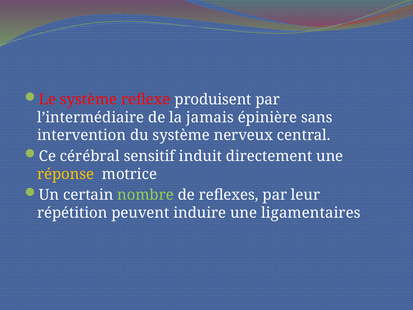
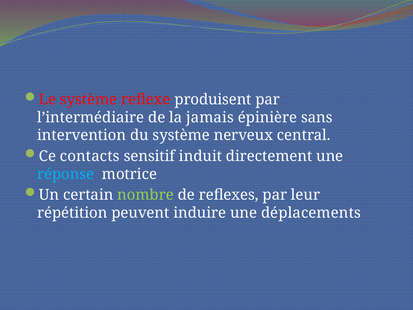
cérébral: cérébral -> contacts (90, 156)
réponse colour: yellow -> light blue (66, 174)
ligamentaires: ligamentaires -> déplacements (311, 213)
